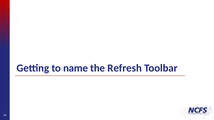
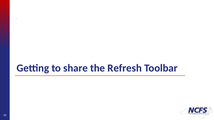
name: name -> share (76, 68)
